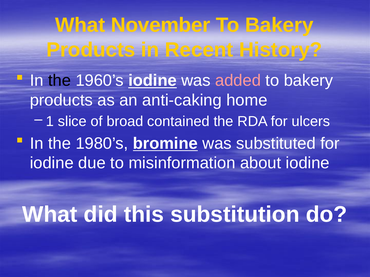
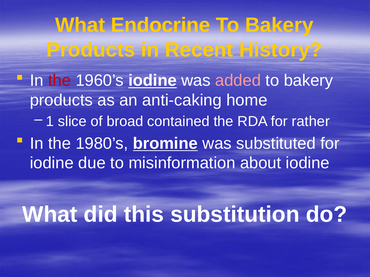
November: November -> Endocrine (161, 25)
the colour: black -> red (59, 81)
ulcers: ulcers -> rather (311, 122)
